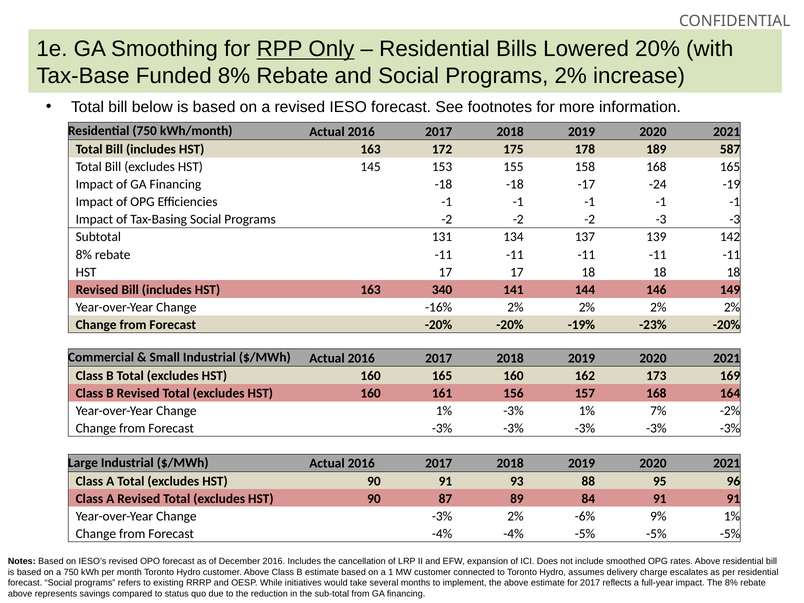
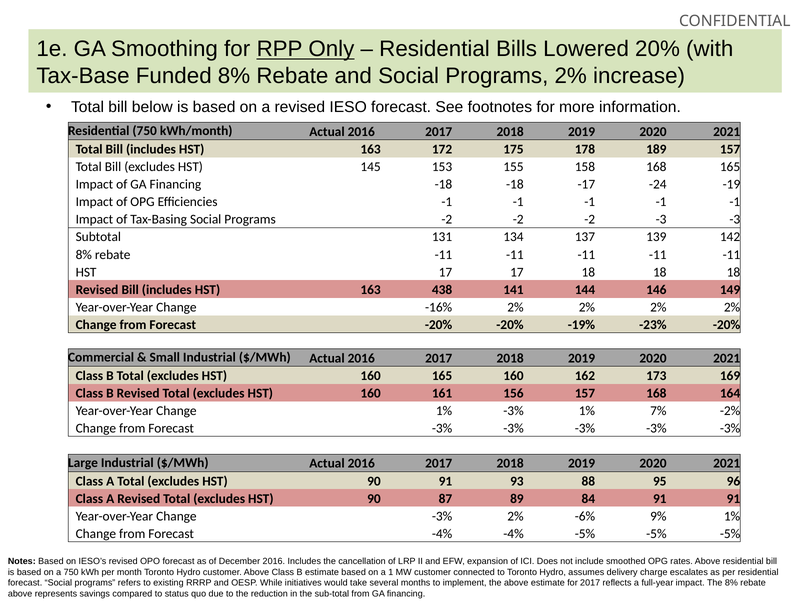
189 587: 587 -> 157 (730, 149)
340: 340 -> 438 (442, 290)
